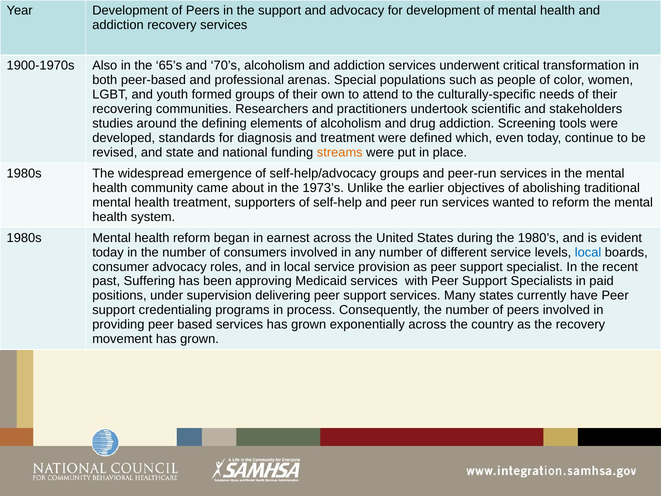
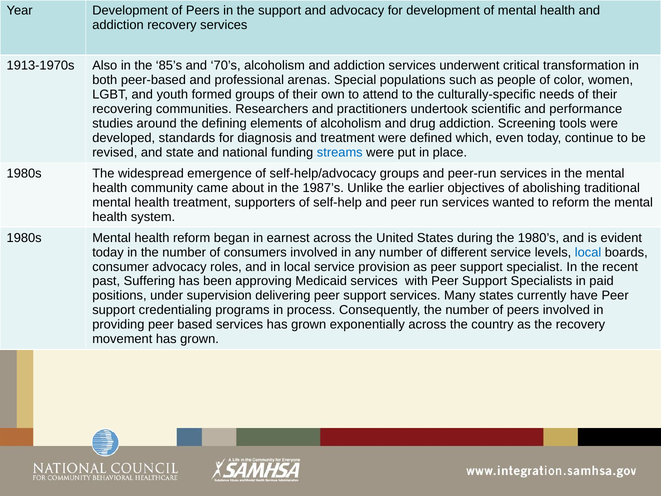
1900-1970s: 1900-1970s -> 1913-1970s (41, 66)
65’s: 65’s -> 85’s (169, 66)
stakeholders: stakeholders -> performance (586, 109)
streams colour: orange -> blue (340, 152)
1973’s: 1973’s -> 1987’s (323, 188)
